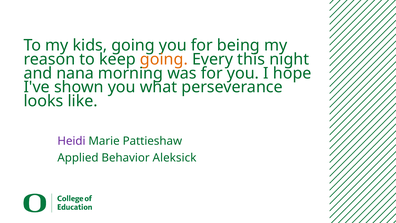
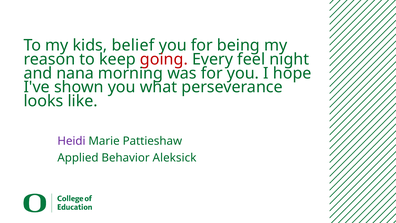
kids going: going -> belief (133, 45)
going colour: orange -> red (164, 59)
this: this -> feel (251, 59)
